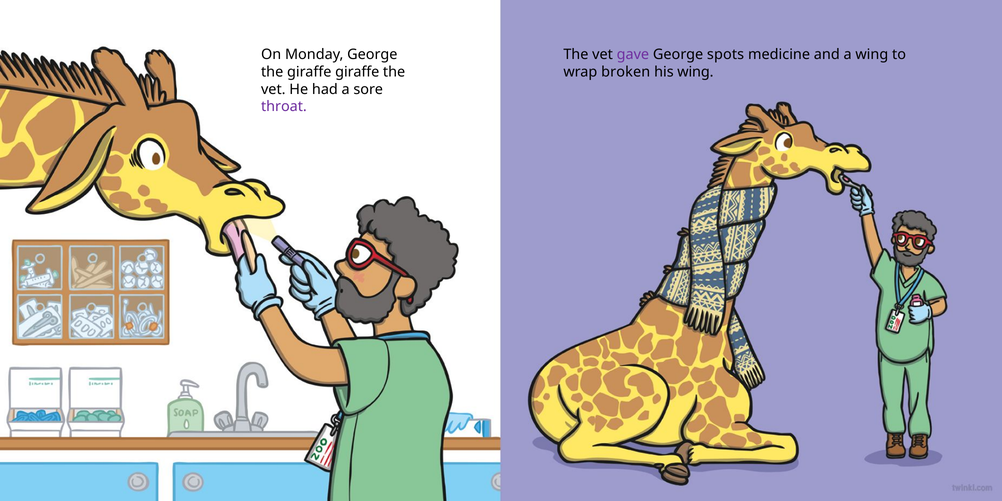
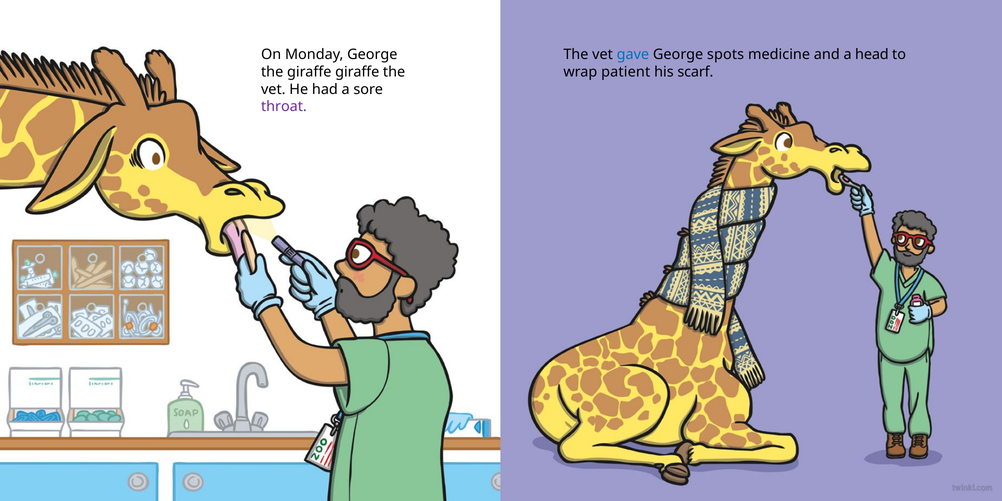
gave colour: purple -> blue (633, 55)
a wing: wing -> head (872, 55)
broken: broken -> patient (626, 72)
his wing: wing -> scarf (695, 72)
